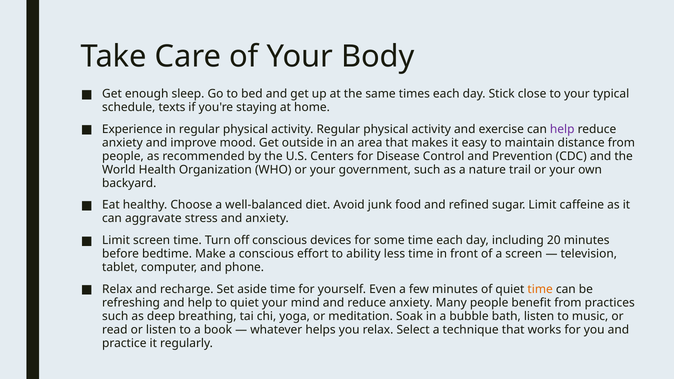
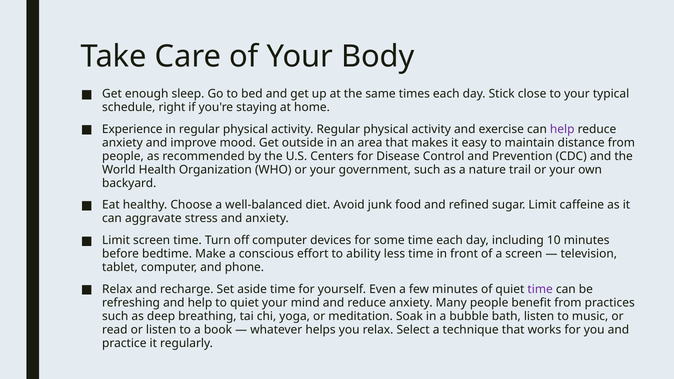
texts: texts -> right (172, 107)
off conscious: conscious -> computer (280, 240)
20: 20 -> 10 (554, 240)
time colour: orange -> purple (540, 289)
